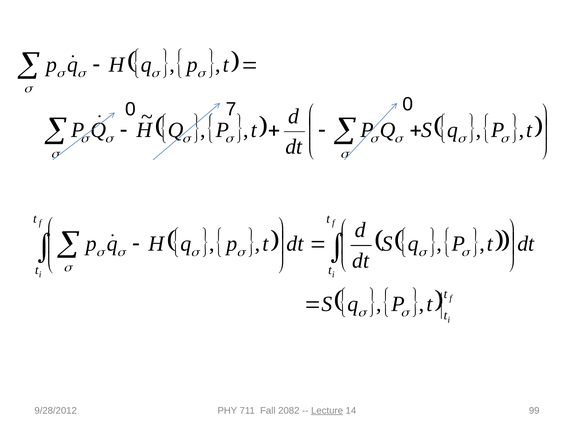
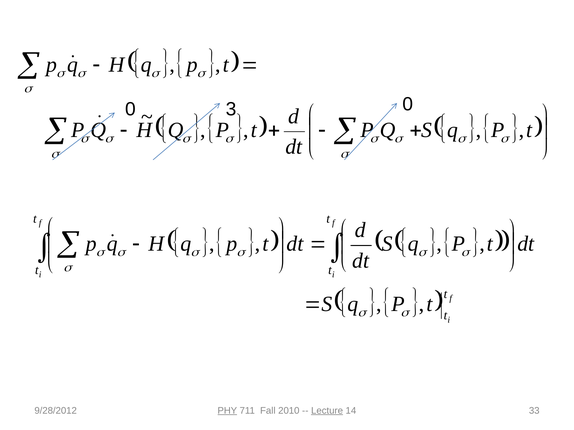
7: 7 -> 3 (231, 109)
PHY underline: none -> present (227, 411)
2082: 2082 -> 2010 (289, 411)
99: 99 -> 33 (534, 411)
